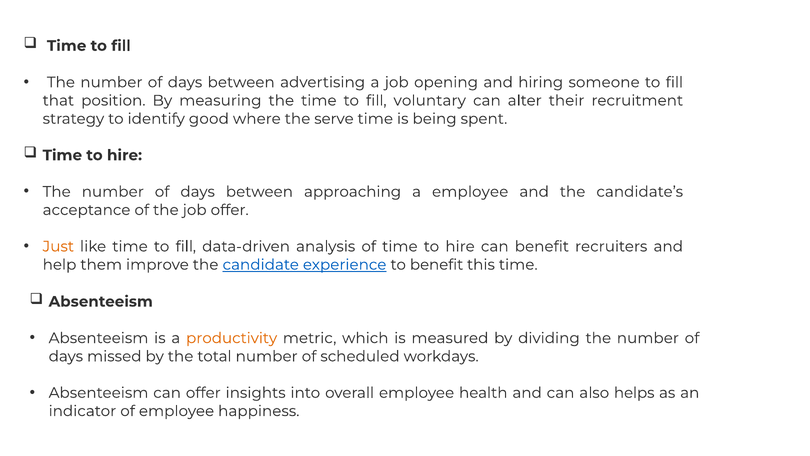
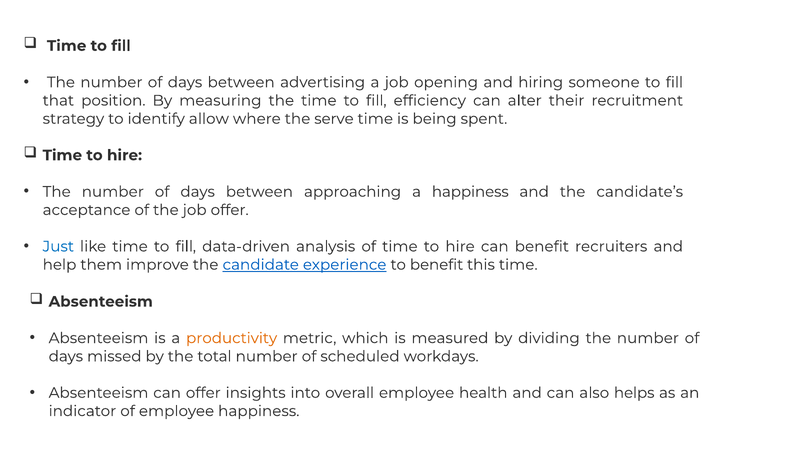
voluntary: voluntary -> efficiency (430, 100)
good: good -> allow (209, 119)
a employee: employee -> happiness (470, 192)
Just colour: orange -> blue (58, 246)
